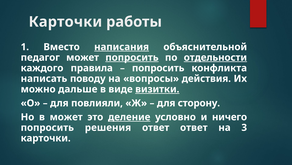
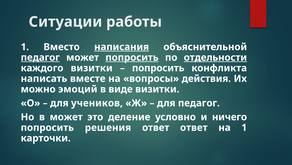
Карточки: Карточки -> Ситуации (65, 22)
педагог underline: none -> present (40, 57)
каждого правила: правила -> визитки (92, 68)
поводу: поводу -> вместе (88, 78)
дальше: дальше -> эмоций (78, 89)
визитки underline: present -> none (157, 89)
повлияли: повлияли -> учеников (97, 103)
для сторону: сторону -> педагог (199, 103)
деление underline: present -> none (129, 117)
на 3: 3 -> 1 (244, 127)
